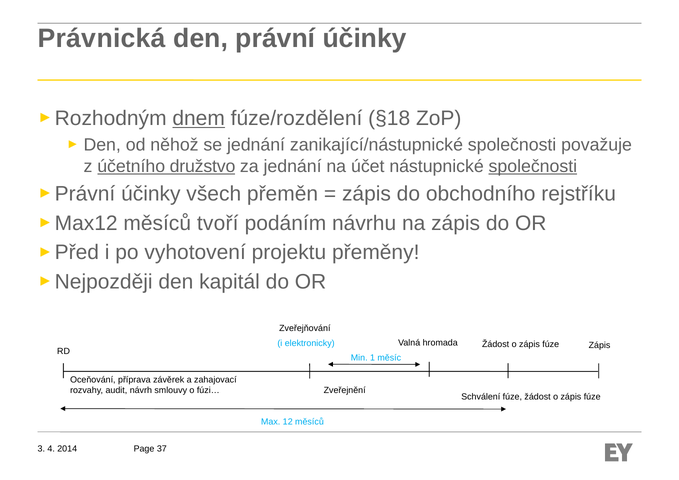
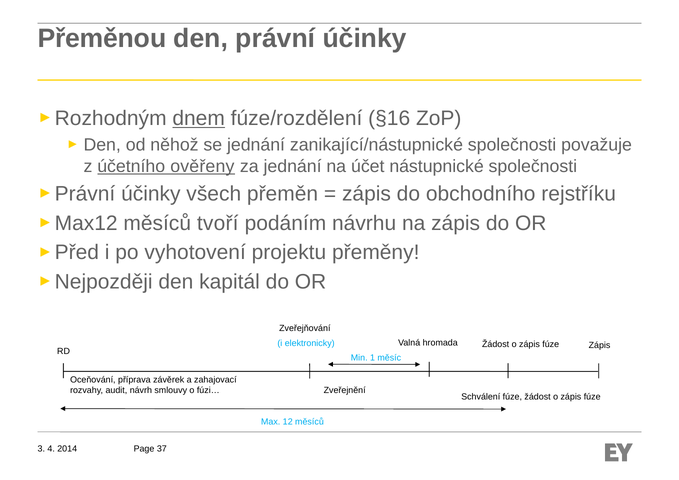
Právnická: Právnická -> Přeměnou (102, 39)
§18: §18 -> §16 (389, 118)
družstvo: družstvo -> ověřeny (202, 166)
společnosti underline: present -> none (533, 166)
